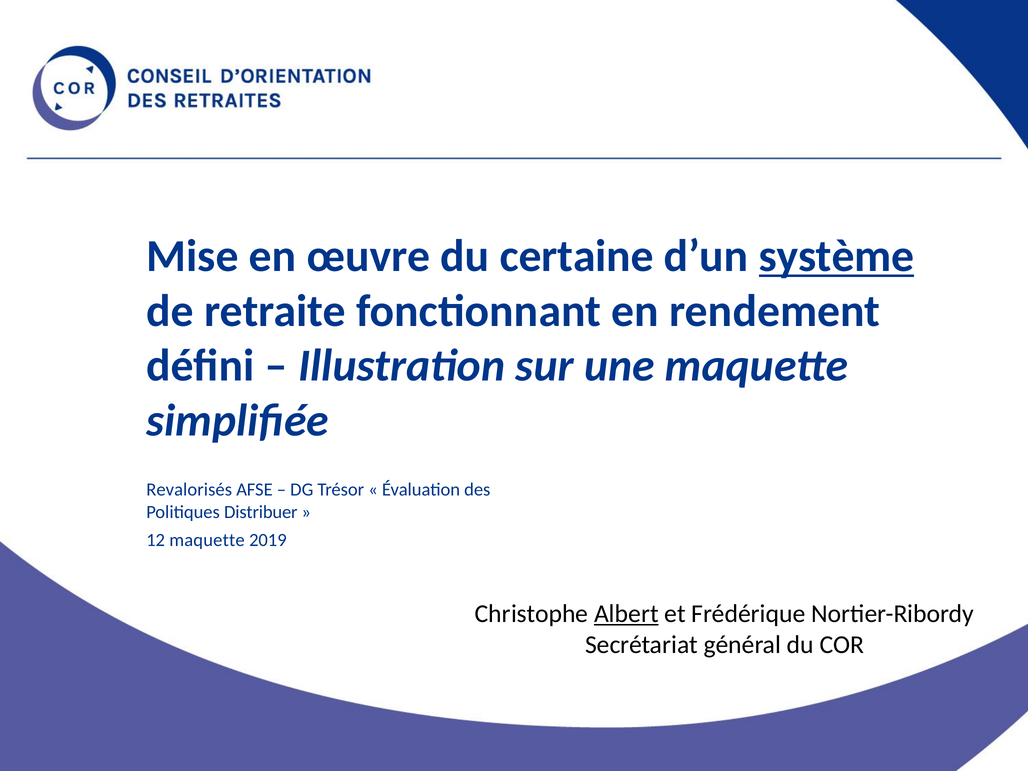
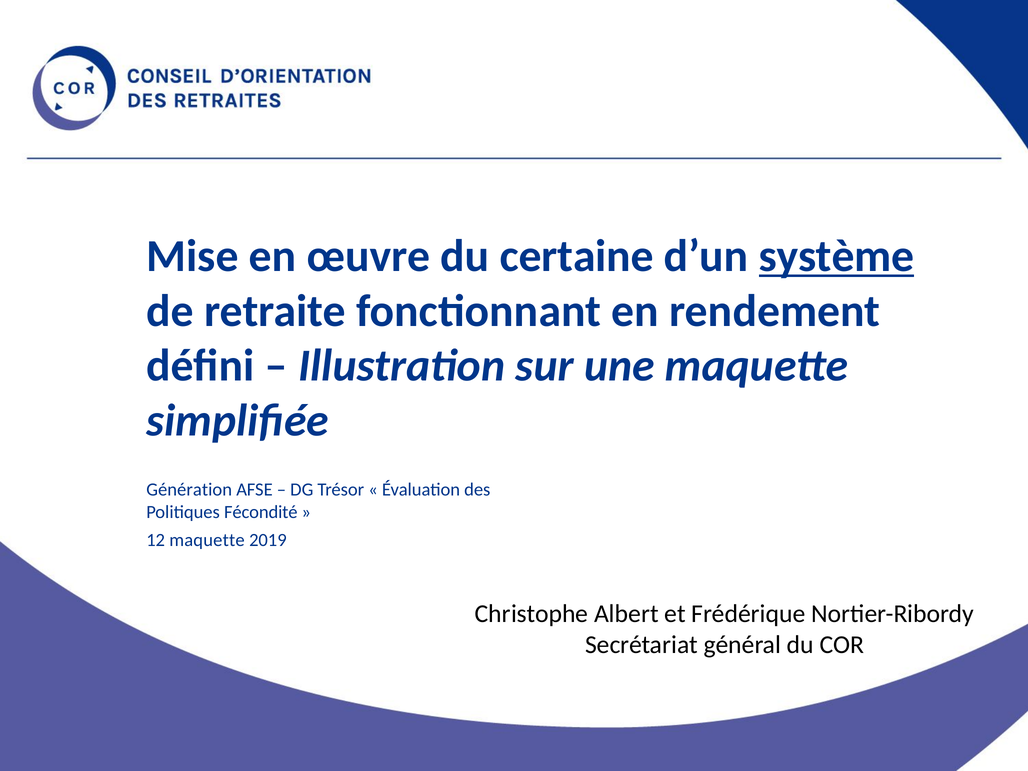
Revalorisés: Revalorisés -> Génération (189, 490)
Distribuer: Distribuer -> Fécondité (261, 512)
Albert underline: present -> none (626, 614)
